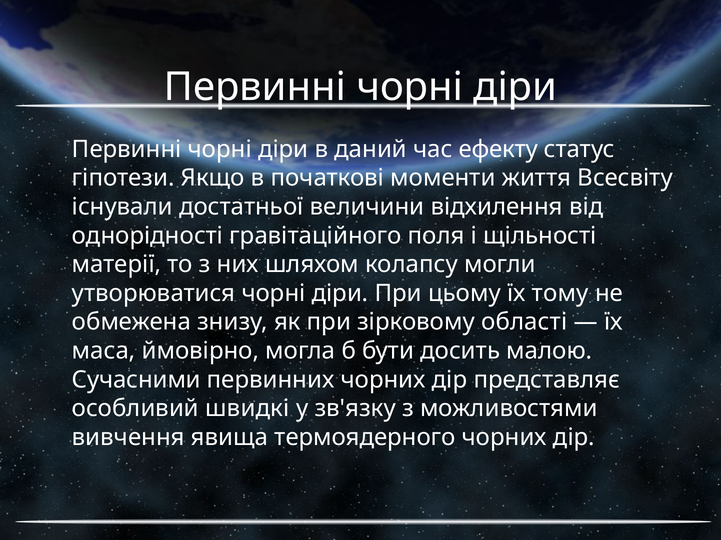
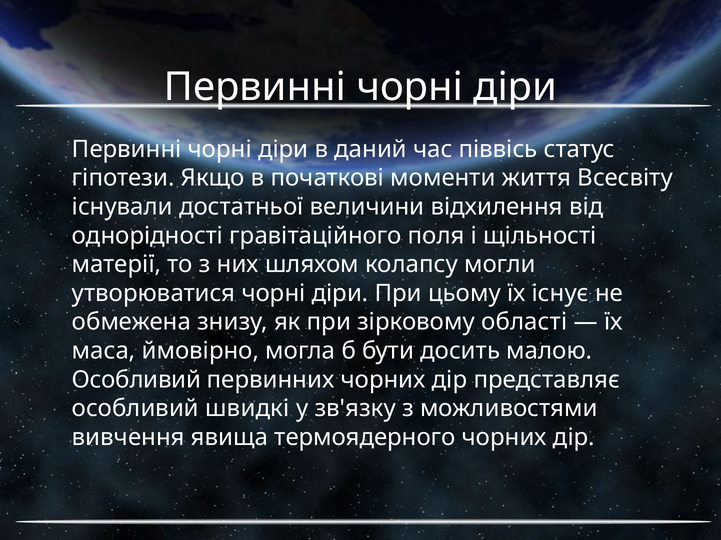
ефекту: ефекту -> піввісь (498, 149)
тому: тому -> існує (560, 294)
Сучасними: Сучасними -> Особливий (136, 380)
